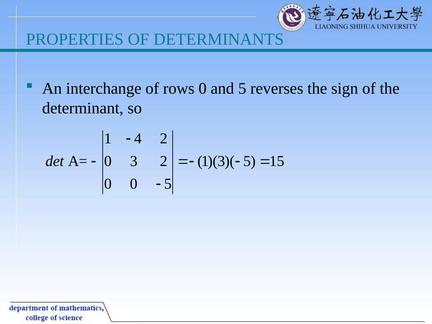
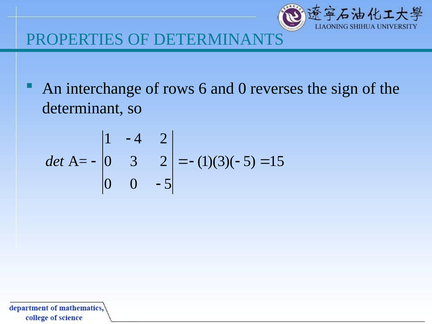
rows 0: 0 -> 6 (203, 89)
and 5: 5 -> 0 (242, 89)
